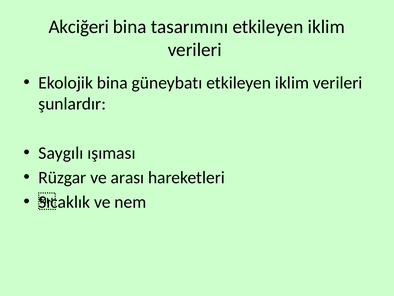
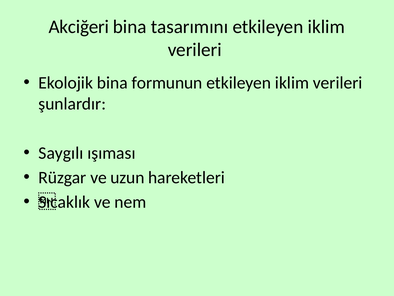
güneybatı: güneybatı -> formunun (167, 83)
arası: arası -> uzun (127, 177)
